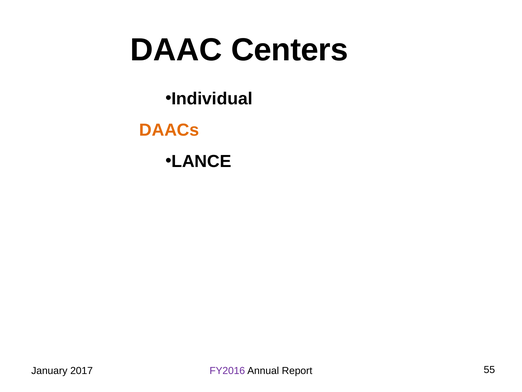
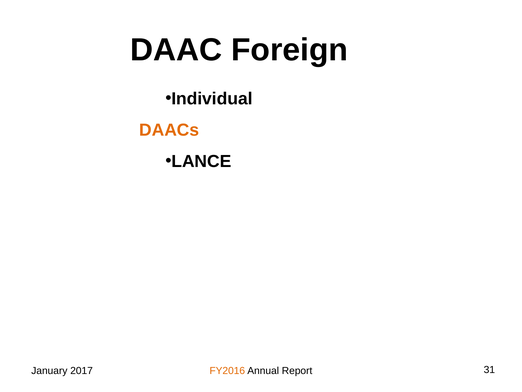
Centers: Centers -> Foreign (290, 50)
FY2016 colour: purple -> orange (227, 370)
55: 55 -> 31 (489, 369)
